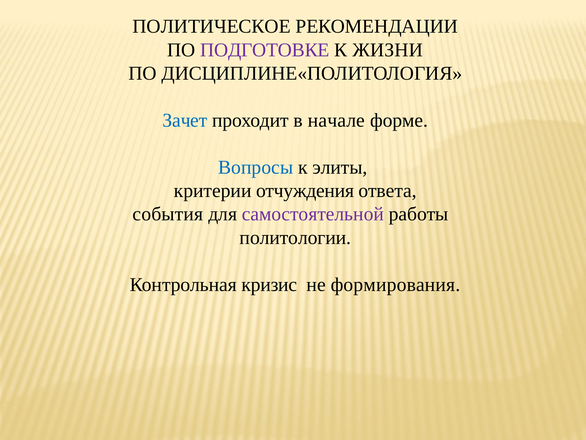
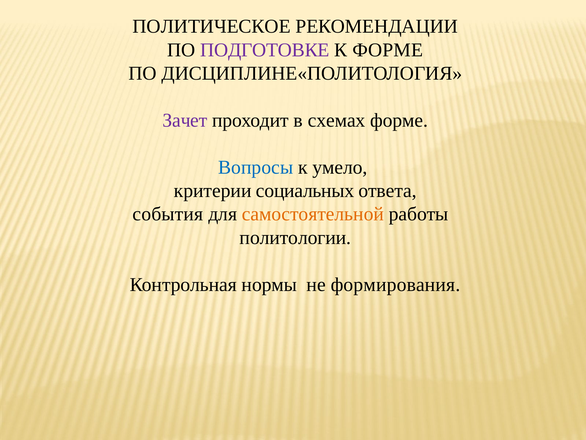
К ЖИЗНИ: ЖИЗНИ -> ФОРМЕ (388, 50)
Зачет colour: blue -> purple (185, 120)
начале: начале -> схемах (337, 120)
элиты: элиты -> умело (340, 167)
отчуждения: отчуждения -> социальных (305, 190)
самостоятельной colour: purple -> orange (313, 214)
кризис: кризис -> нормы (269, 284)
